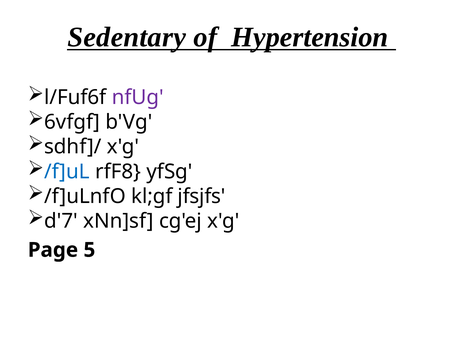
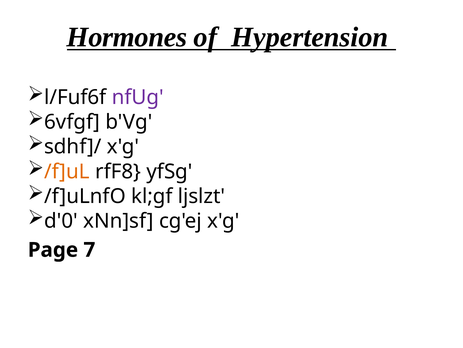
Sedentary: Sedentary -> Hormones (127, 37)
/f]uL colour: blue -> orange (67, 171)
jfsjfs: jfsjfs -> ljslzt (201, 196)
d'7: d'7 -> d'0 (61, 221)
5: 5 -> 7 (89, 249)
